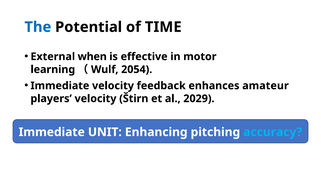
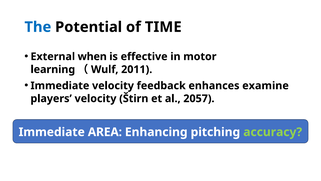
2054: 2054 -> 2011 (137, 69)
amateur: amateur -> examine (265, 85)
2029: 2029 -> 2057 (199, 98)
UNIT: UNIT -> AREA (105, 132)
accuracy colour: light blue -> light green (273, 132)
